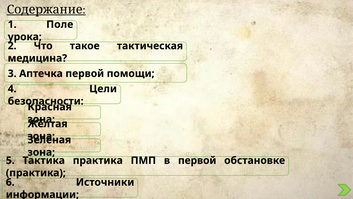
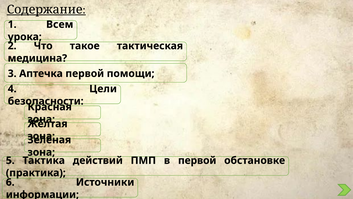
Поле: Поле -> Всем (60, 24)
Тактика практика: практика -> действий (98, 160)
